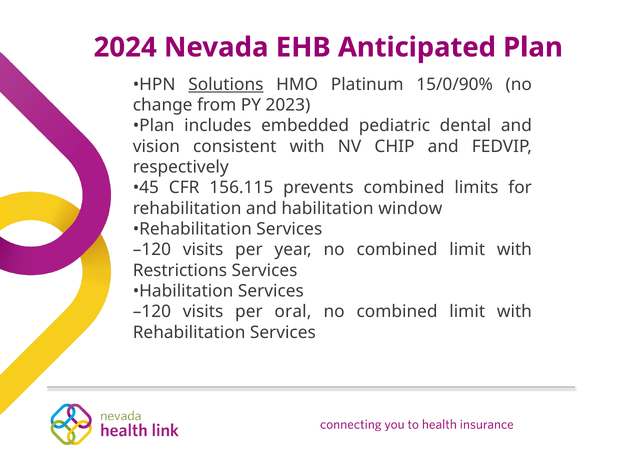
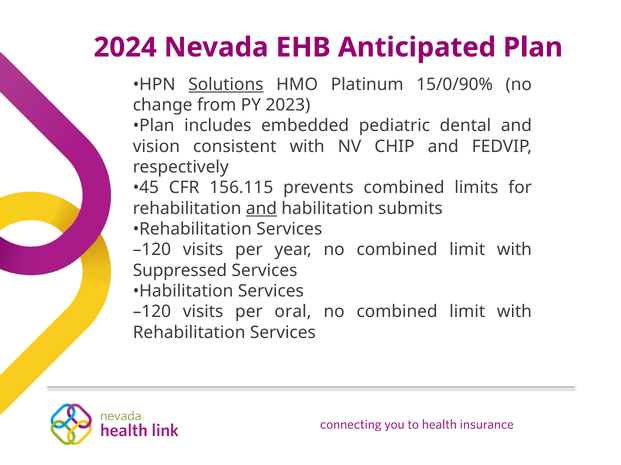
and underline: none -> present (261, 209)
window: window -> submits (410, 209)
Restrictions: Restrictions -> Suppressed (180, 271)
